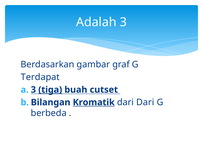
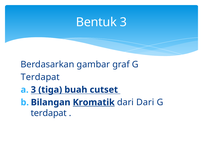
Adalah: Adalah -> Bentuk (96, 22)
tiga underline: present -> none (50, 90)
berbeda: berbeda -> terdapat (49, 113)
